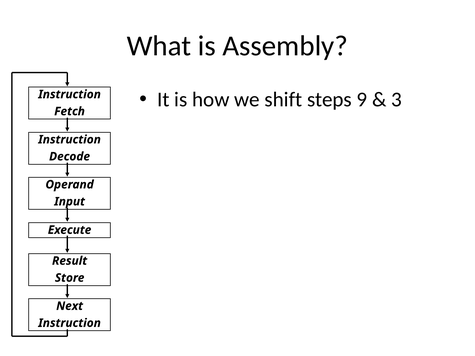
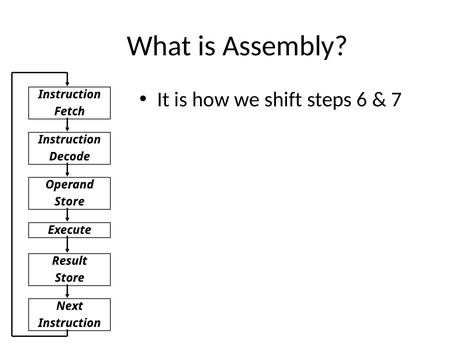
9: 9 -> 6 (362, 100)
3: 3 -> 7 (397, 100)
Input: Input -> Store (70, 202)
